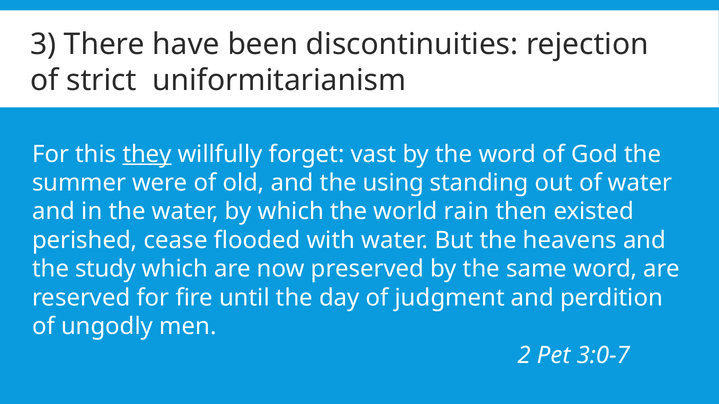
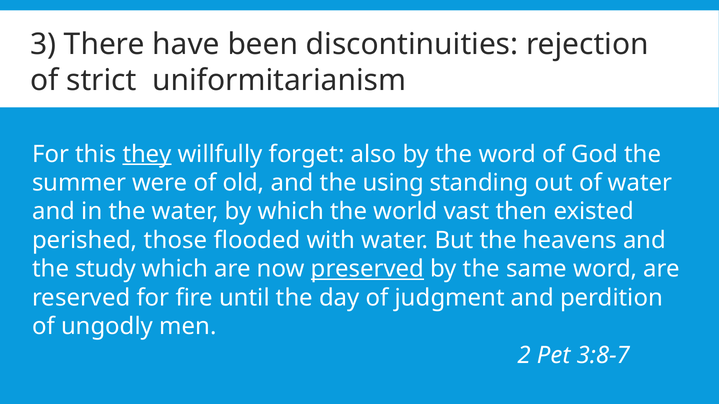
vast: vast -> also (374, 154)
rain: rain -> vast (467, 212)
cease: cease -> those (176, 241)
preserved underline: none -> present (367, 269)
3:0-7: 3:0-7 -> 3:8-7 (603, 356)
